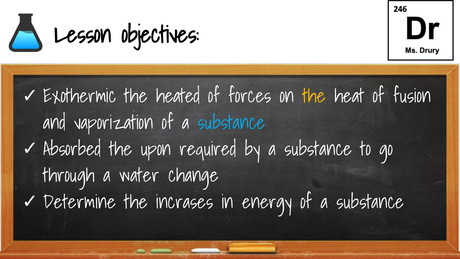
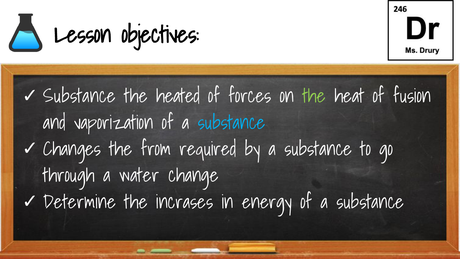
Exothermic: Exothermic -> Substance (80, 96)
the colour: yellow -> light green (314, 96)
Absorbed: Absorbed -> Changes (72, 149)
upon: upon -> from (156, 149)
